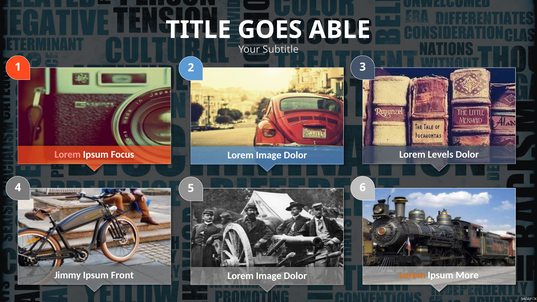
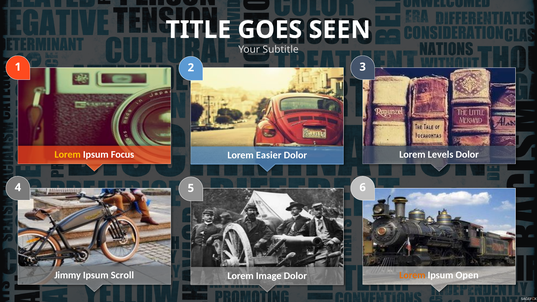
ABLE: ABLE -> SEEN (340, 30)
Lorem colour: pink -> yellow (68, 155)
Image: Image -> Easier (269, 155)
Front: Front -> Scroll (122, 275)
More: More -> Open (467, 275)
